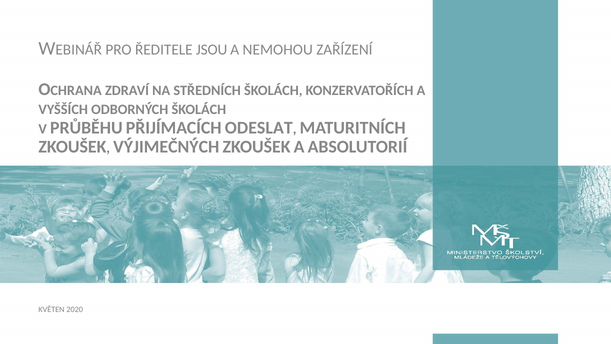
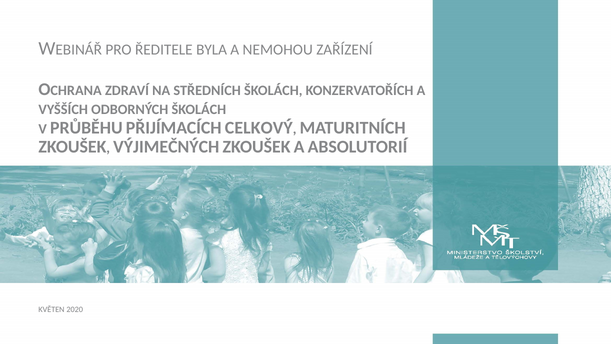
JSOU: JSOU -> BYLA (212, 50)
ODESLAT: ODESLAT -> CELKOVÝ (259, 128)
